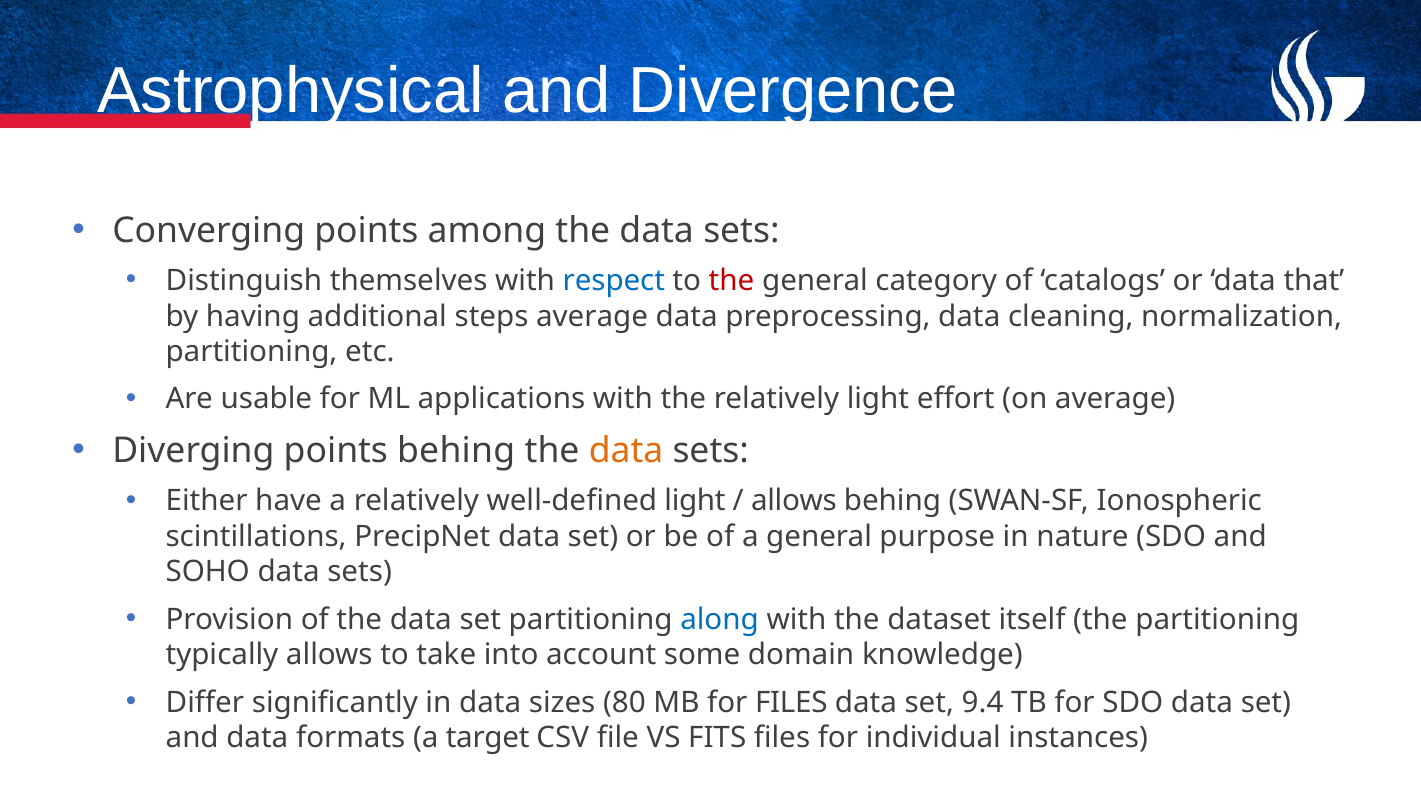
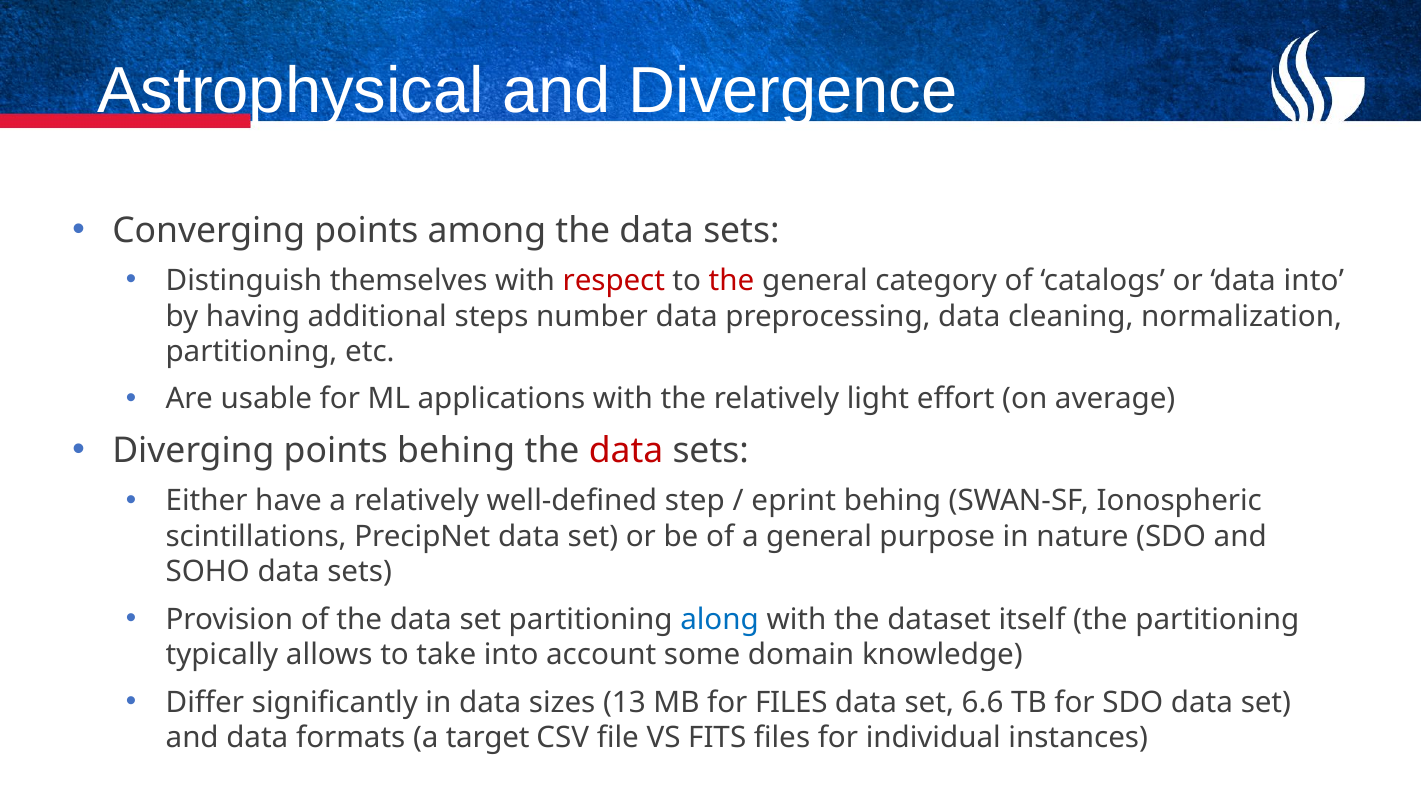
respect colour: blue -> red (614, 281)
data that: that -> into (1314, 281)
steps average: average -> number (592, 316)
data colour: orange -> red (626, 451)
well-defined light: light -> step (695, 501)
allows: allows -> eprint (794, 501)
80: 80 -> 13 (624, 703)
9.4: 9.4 -> 6.6 (983, 703)
